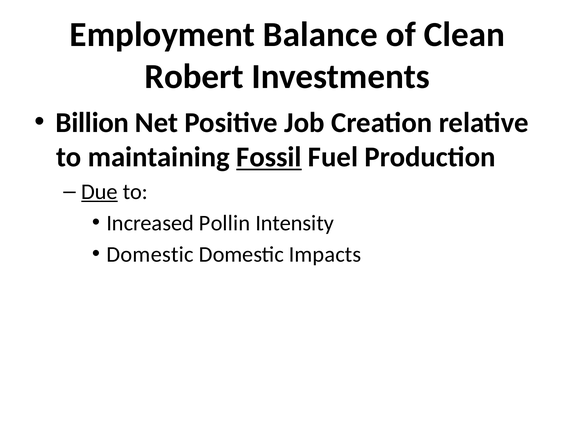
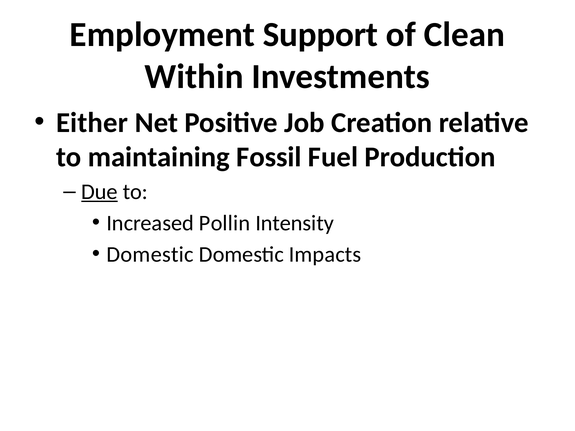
Balance: Balance -> Support (321, 35)
Robert: Robert -> Within (194, 77)
Billion: Billion -> Either (92, 123)
Fossil underline: present -> none (269, 157)
